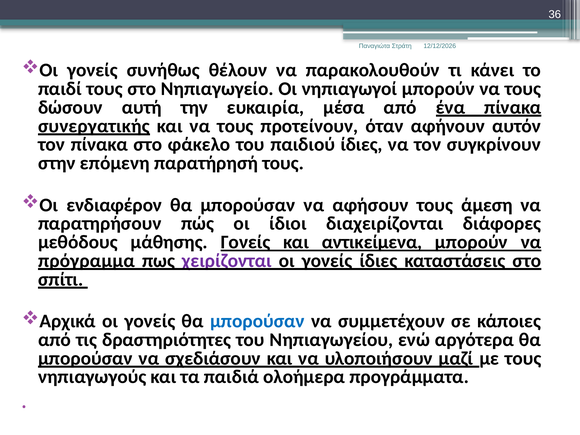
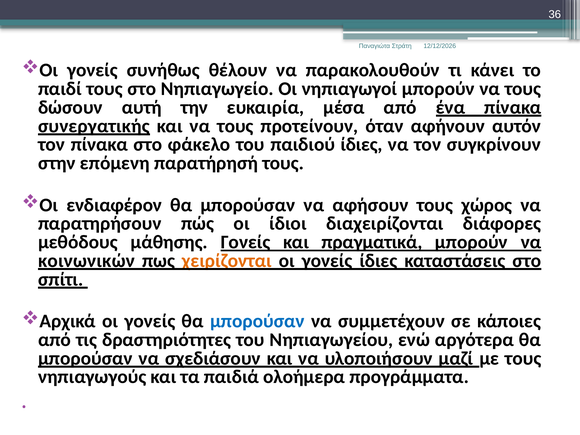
άμεση: άμεση -> χώρος (487, 205)
αντικείμενα: αντικείμενα -> πραγματικά (372, 242)
πρόγραμμα: πρόγραμμα -> κοινωνικών (86, 261)
χειρίζονται colour: purple -> orange (227, 261)
